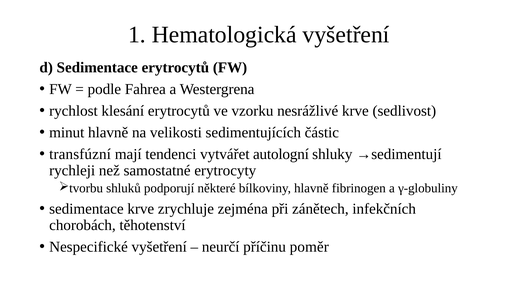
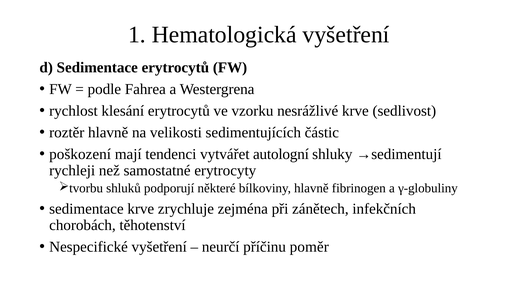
minut: minut -> roztěr (67, 133)
transfúzní: transfúzní -> poškození (80, 154)
